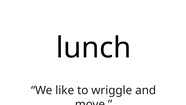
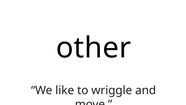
lunch: lunch -> other (93, 48)
